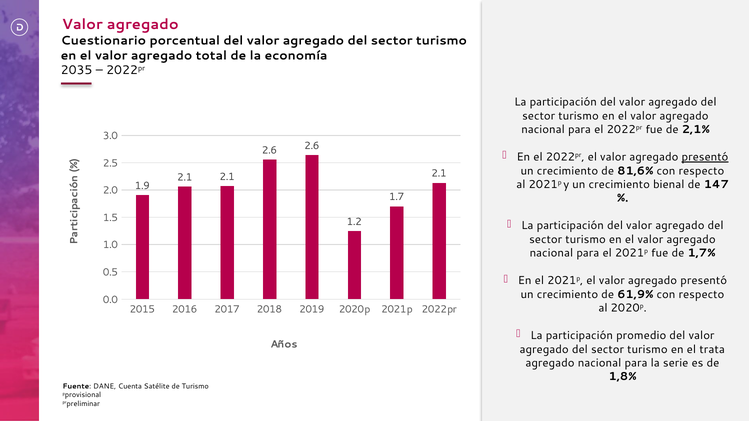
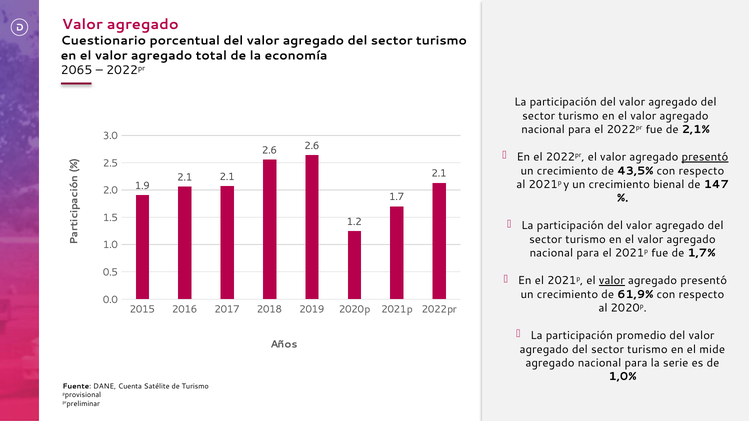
2035: 2035 -> 2065 (77, 70)
81,6%: 81,6% -> 43,5% (635, 171)
valor underline: none -> present (612, 281)
trata: trata -> mide (712, 350)
1,8%: 1,8% -> 1,0% (623, 377)
